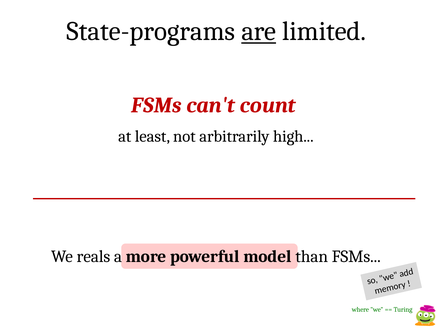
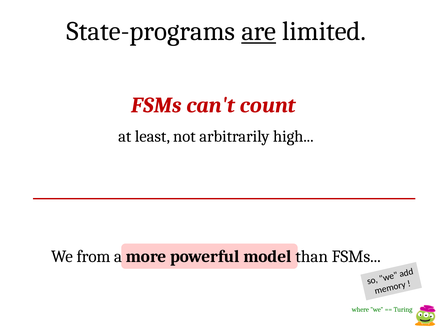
reals: reals -> from (93, 256)
